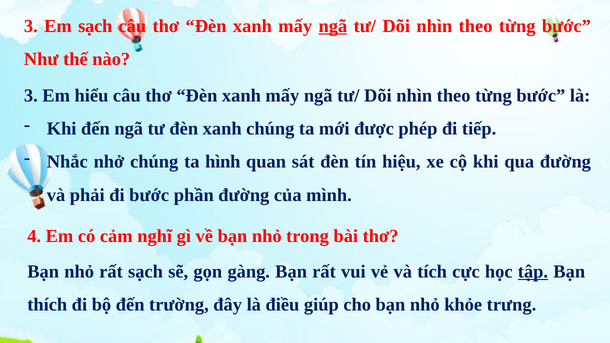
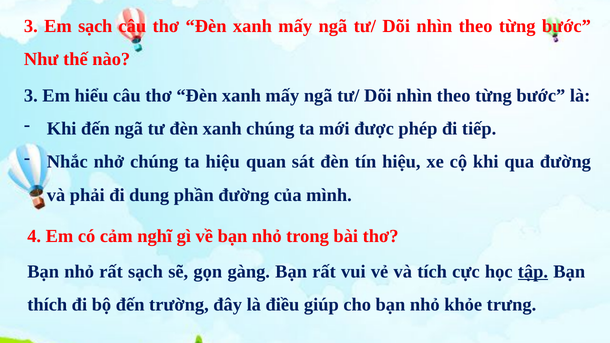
ngã underline: present -> none (333, 26)
ta hình: hình -> hiệu (223, 162)
đi bước: bước -> dung (149, 195)
